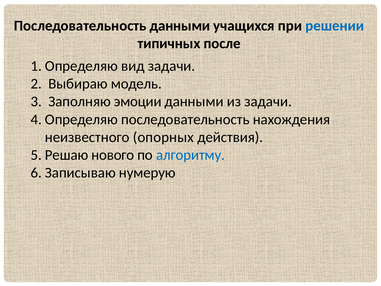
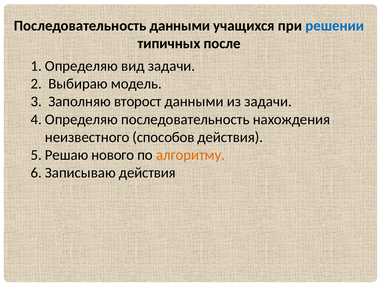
эмоции: эмоции -> второст (138, 101)
опорных: опорных -> способов (163, 137)
алгоритму colour: blue -> orange (191, 155)
нумерую: нумерую -> действия (147, 173)
